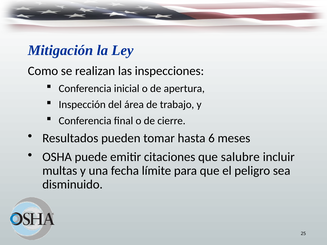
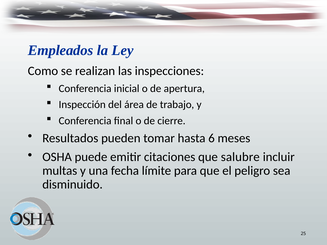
Mitigación: Mitigación -> Empleados (61, 50)
